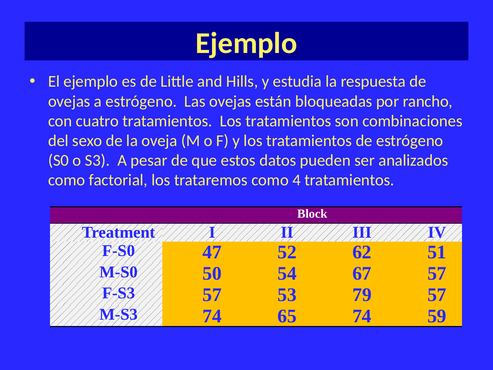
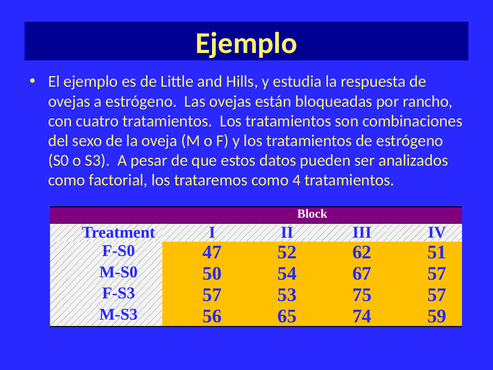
79: 79 -> 75 (362, 295)
M-S3 74: 74 -> 56 (212, 316)
